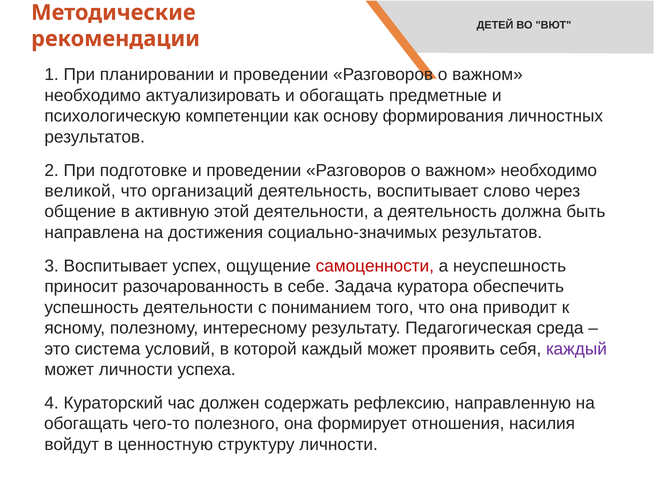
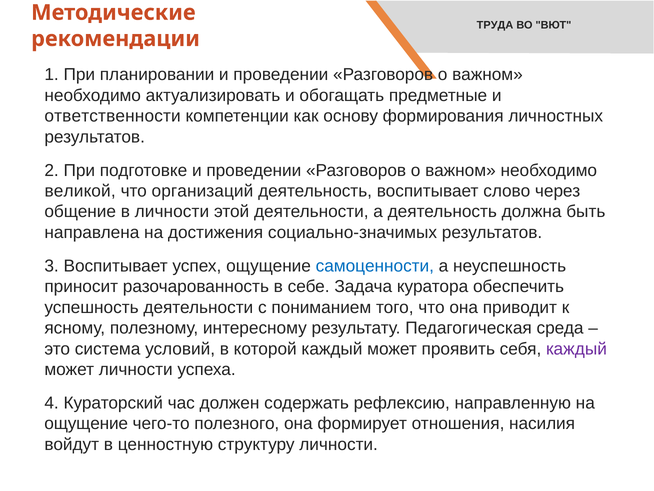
ДЕТЕЙ: ДЕТЕЙ -> ТРУДА (495, 25)
психологическую: психологическую -> ответственности (113, 116)
в активную: активную -> личности (172, 212)
самоценности colour: red -> blue (375, 266)
обогащать: обогащать -> ощущение (86, 423)
